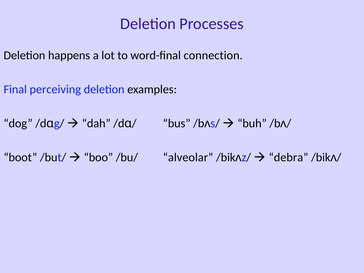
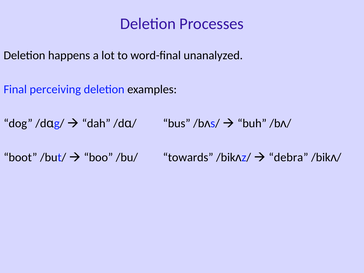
connection: connection -> unanalyzed (213, 55)
alveolar: alveolar -> towards (188, 157)
